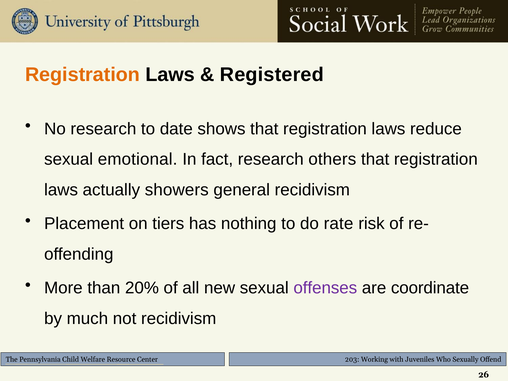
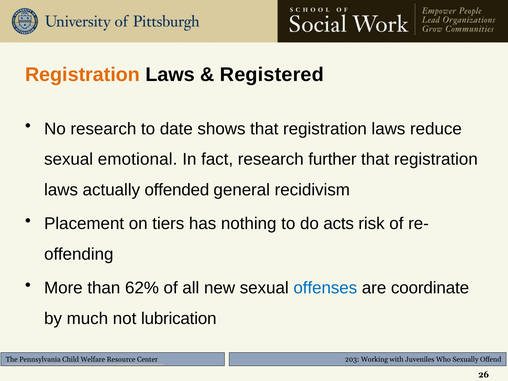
others: others -> further (332, 159)
showers: showers -> offended (177, 190)
rate: rate -> acts (339, 224)
20%: 20% -> 62% (142, 288)
offenses colour: purple -> blue (325, 288)
not recidivism: recidivism -> lubrication (179, 318)
